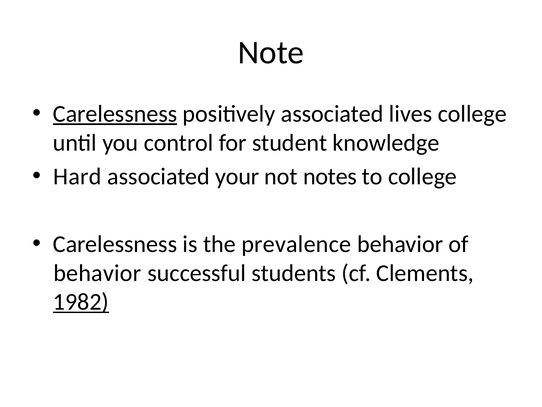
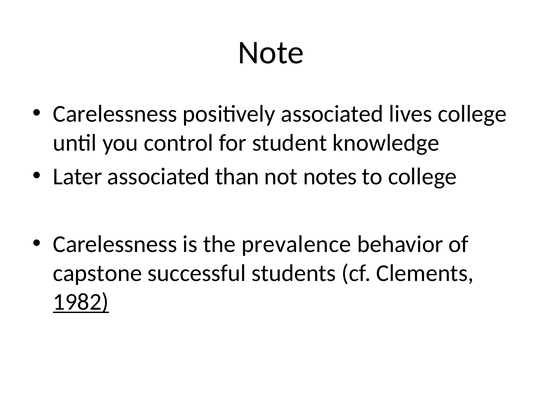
Carelessness underline: present -> none (115, 114)
Hard: Hard -> Later (77, 176)
your: your -> than (237, 176)
behavior: behavior -> capstone (97, 273)
